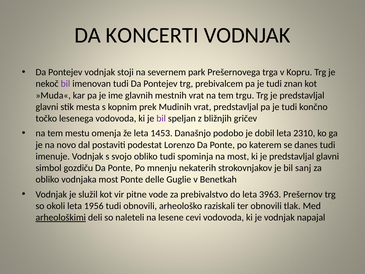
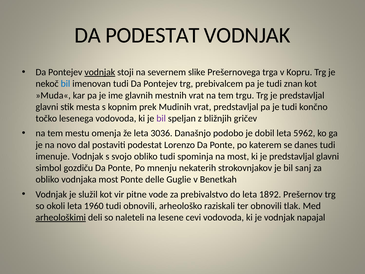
DA KONCERTI: KONCERTI -> PODESTAT (152, 35)
vodnjak underline: none -> present (100, 72)
park: park -> slike (197, 72)
bil colour: purple -> blue (65, 84)
1453: 1453 -> 3036 (162, 133)
2310: 2310 -> 5962 (304, 133)
3963: 3963 -> 1892 (270, 194)
1956: 1956 -> 1960 (94, 206)
